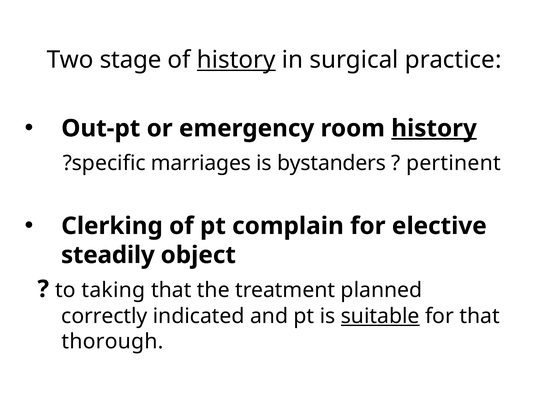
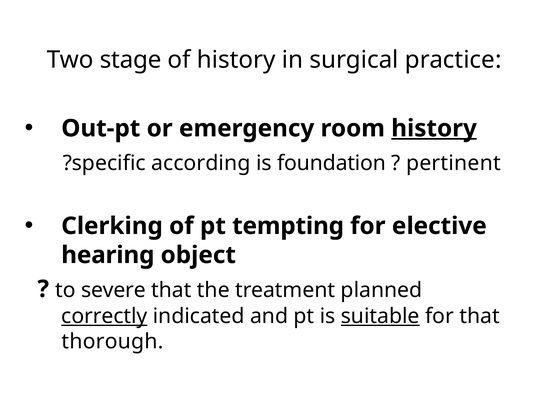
history underline: present -> none (236, 60)
marriages: marriages -> according (201, 164)
bystanders: bystanders -> foundation (332, 164)
complain: complain -> tempting (288, 226)
steadily: steadily -> hearing (108, 255)
taking: taking -> severe (114, 290)
correctly underline: none -> present (104, 316)
